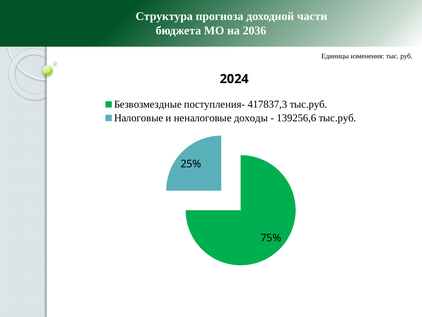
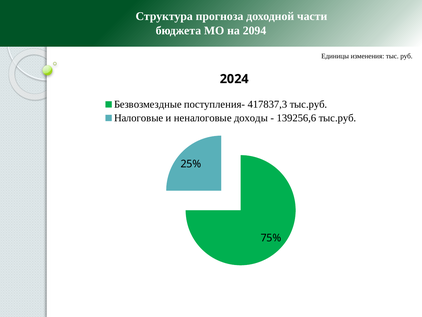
2036: 2036 -> 2094 (254, 30)
